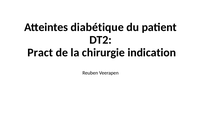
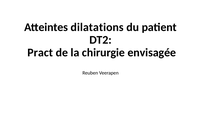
diabétique: diabétique -> dilatations (97, 27)
indication: indication -> envisagée (152, 53)
